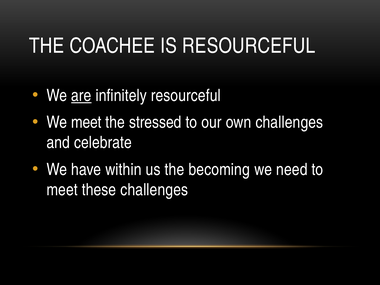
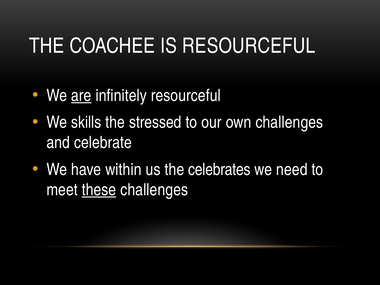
We meet: meet -> skills (86, 122)
becoming: becoming -> celebrates (219, 169)
these underline: none -> present (99, 190)
